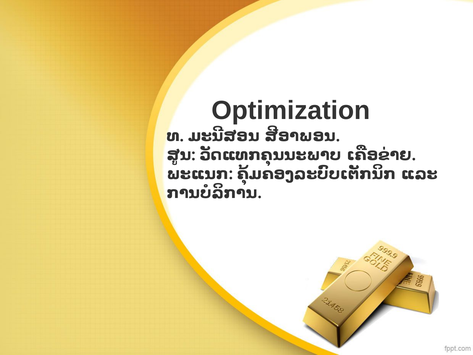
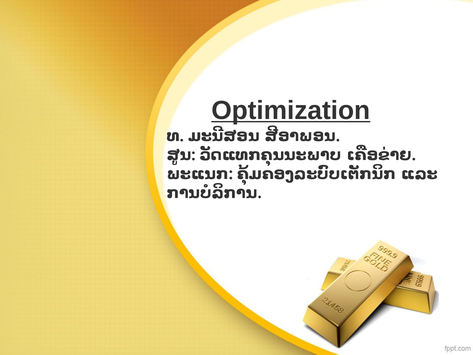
Optimization underline: none -> present (291, 110)
